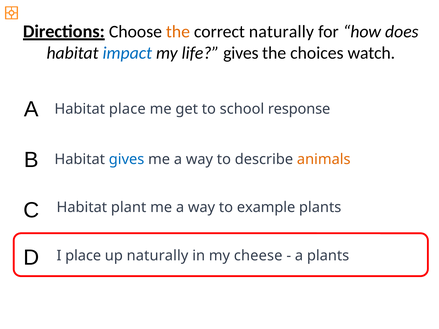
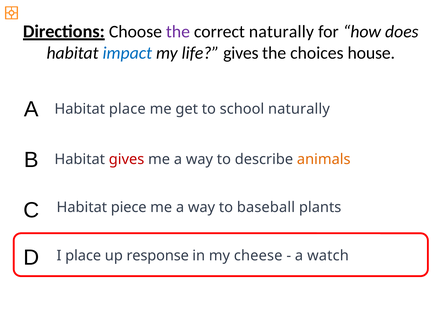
the colour: orange -> purple (178, 32)
watch: watch -> house (371, 53)
school response: response -> naturally (299, 109)
gives colour: blue -> red (127, 159)
plant: plant -> piece (129, 208)
example: example -> baseball (266, 208)
up naturally: naturally -> response (158, 256)
a plants: plants -> watch (328, 256)
